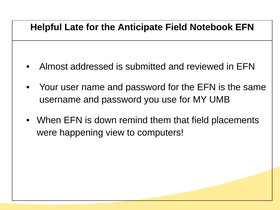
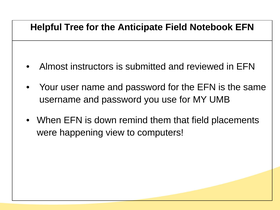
Late: Late -> Tree (74, 27)
addressed: addressed -> instructors (92, 67)
